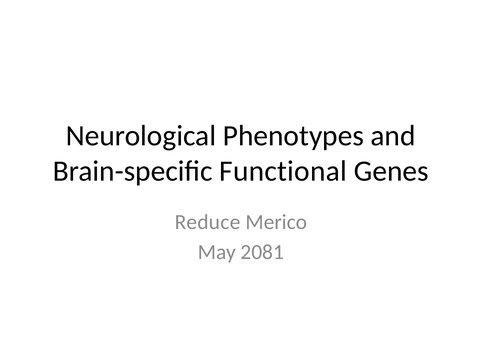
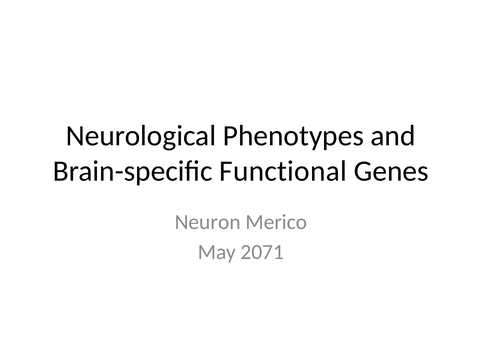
Reduce: Reduce -> Neuron (208, 222)
2081: 2081 -> 2071 (262, 252)
